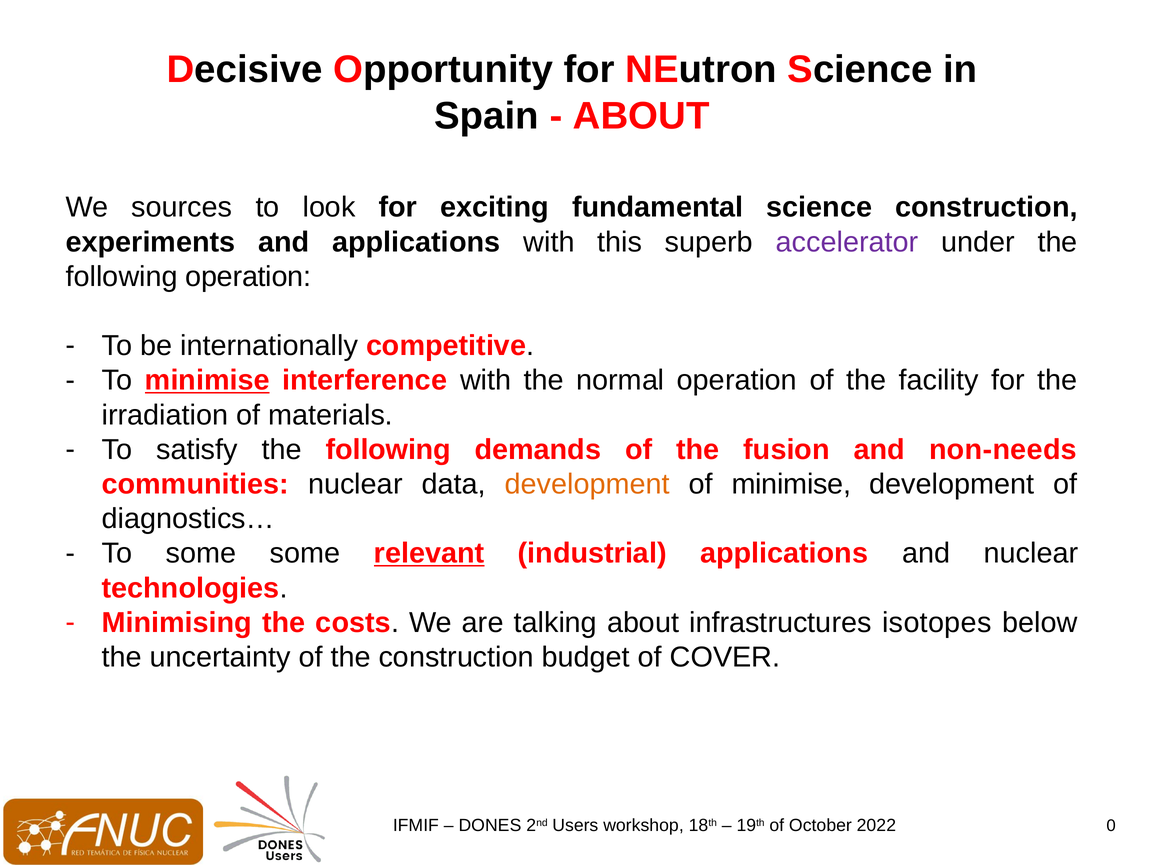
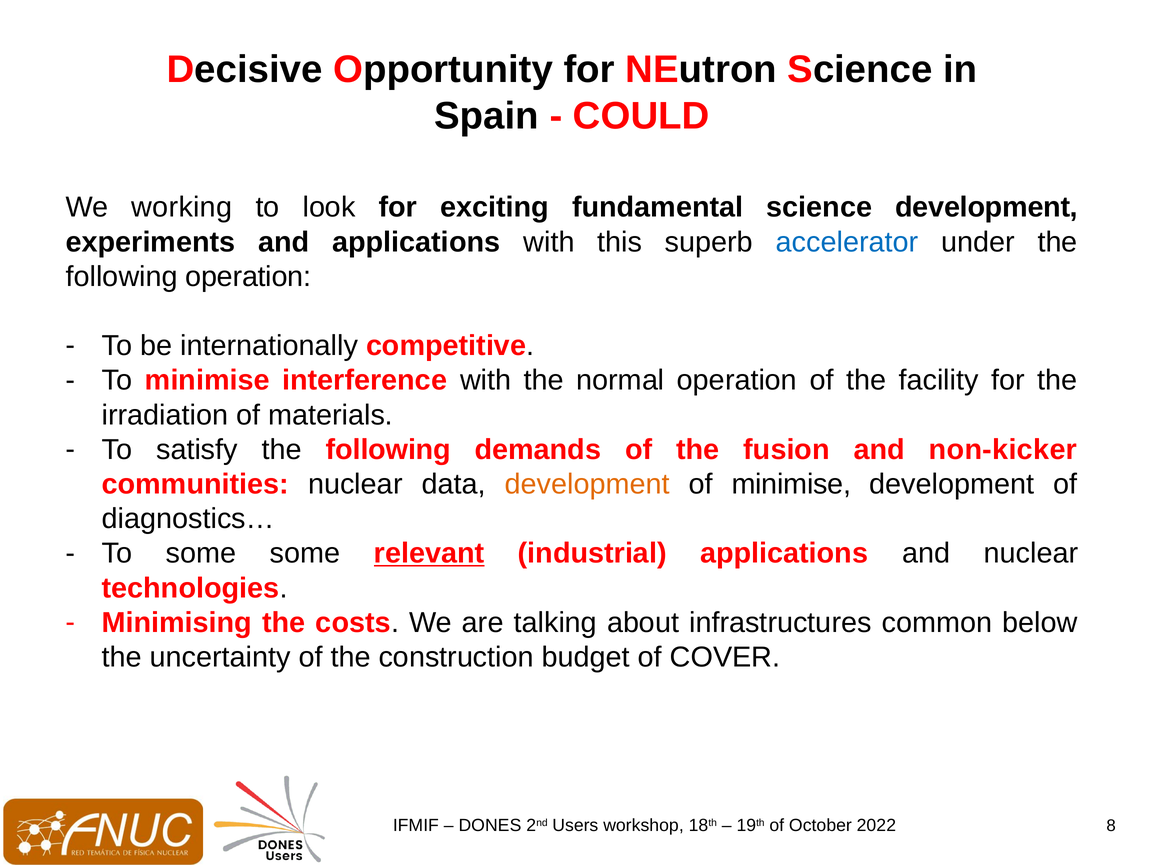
ABOUT: ABOUT -> COULD (641, 116)
sources: sources -> working (182, 207)
science construction: construction -> development (987, 207)
accelerator colour: purple -> blue (847, 242)
minimise underline: present -> none (207, 380)
non-needs: non-needs -> non-kicker (1003, 450)
isotopes: isotopes -> common (937, 623)
0: 0 -> 8 (1111, 826)
